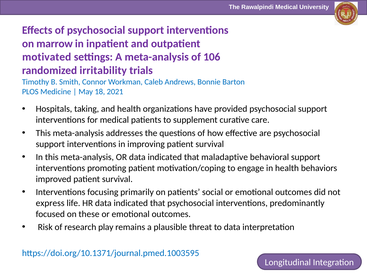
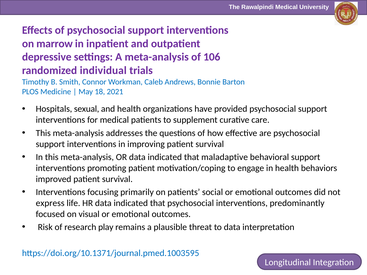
motivated: motivated -> depressive (47, 57)
irritability: irritability -> individual (103, 71)
taking: taking -> sexual (87, 109)
these: these -> visual (89, 214)
